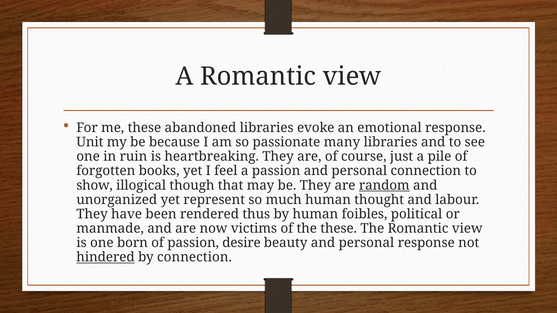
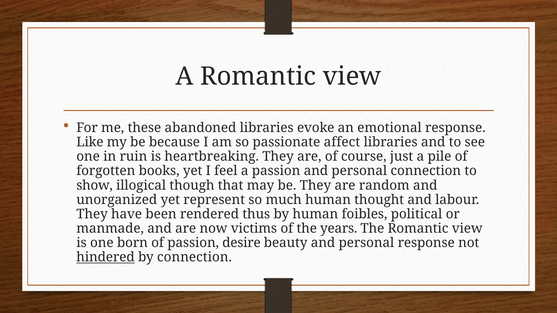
Unit: Unit -> Like (90, 142)
many: many -> affect (342, 142)
random underline: present -> none (384, 185)
the these: these -> years (339, 229)
